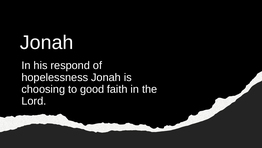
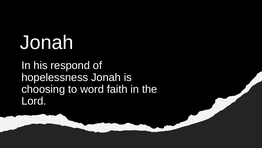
good: good -> word (92, 89)
